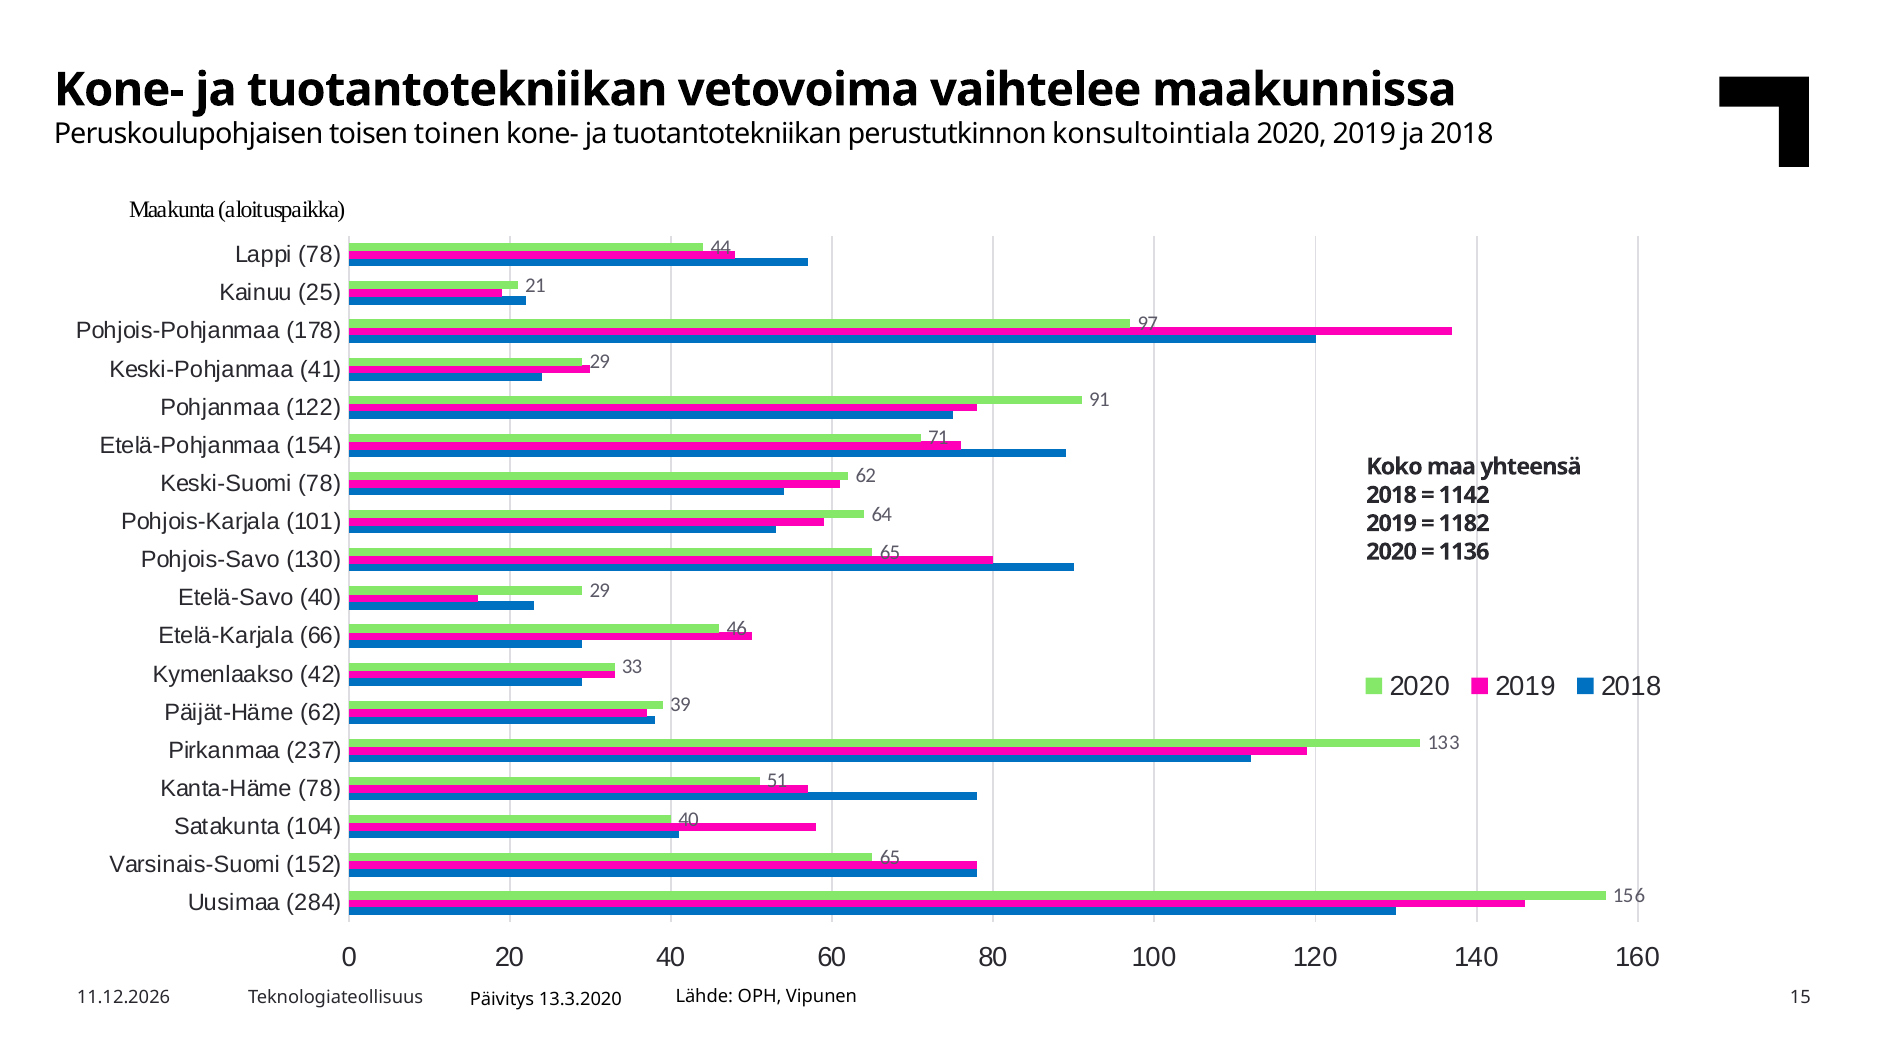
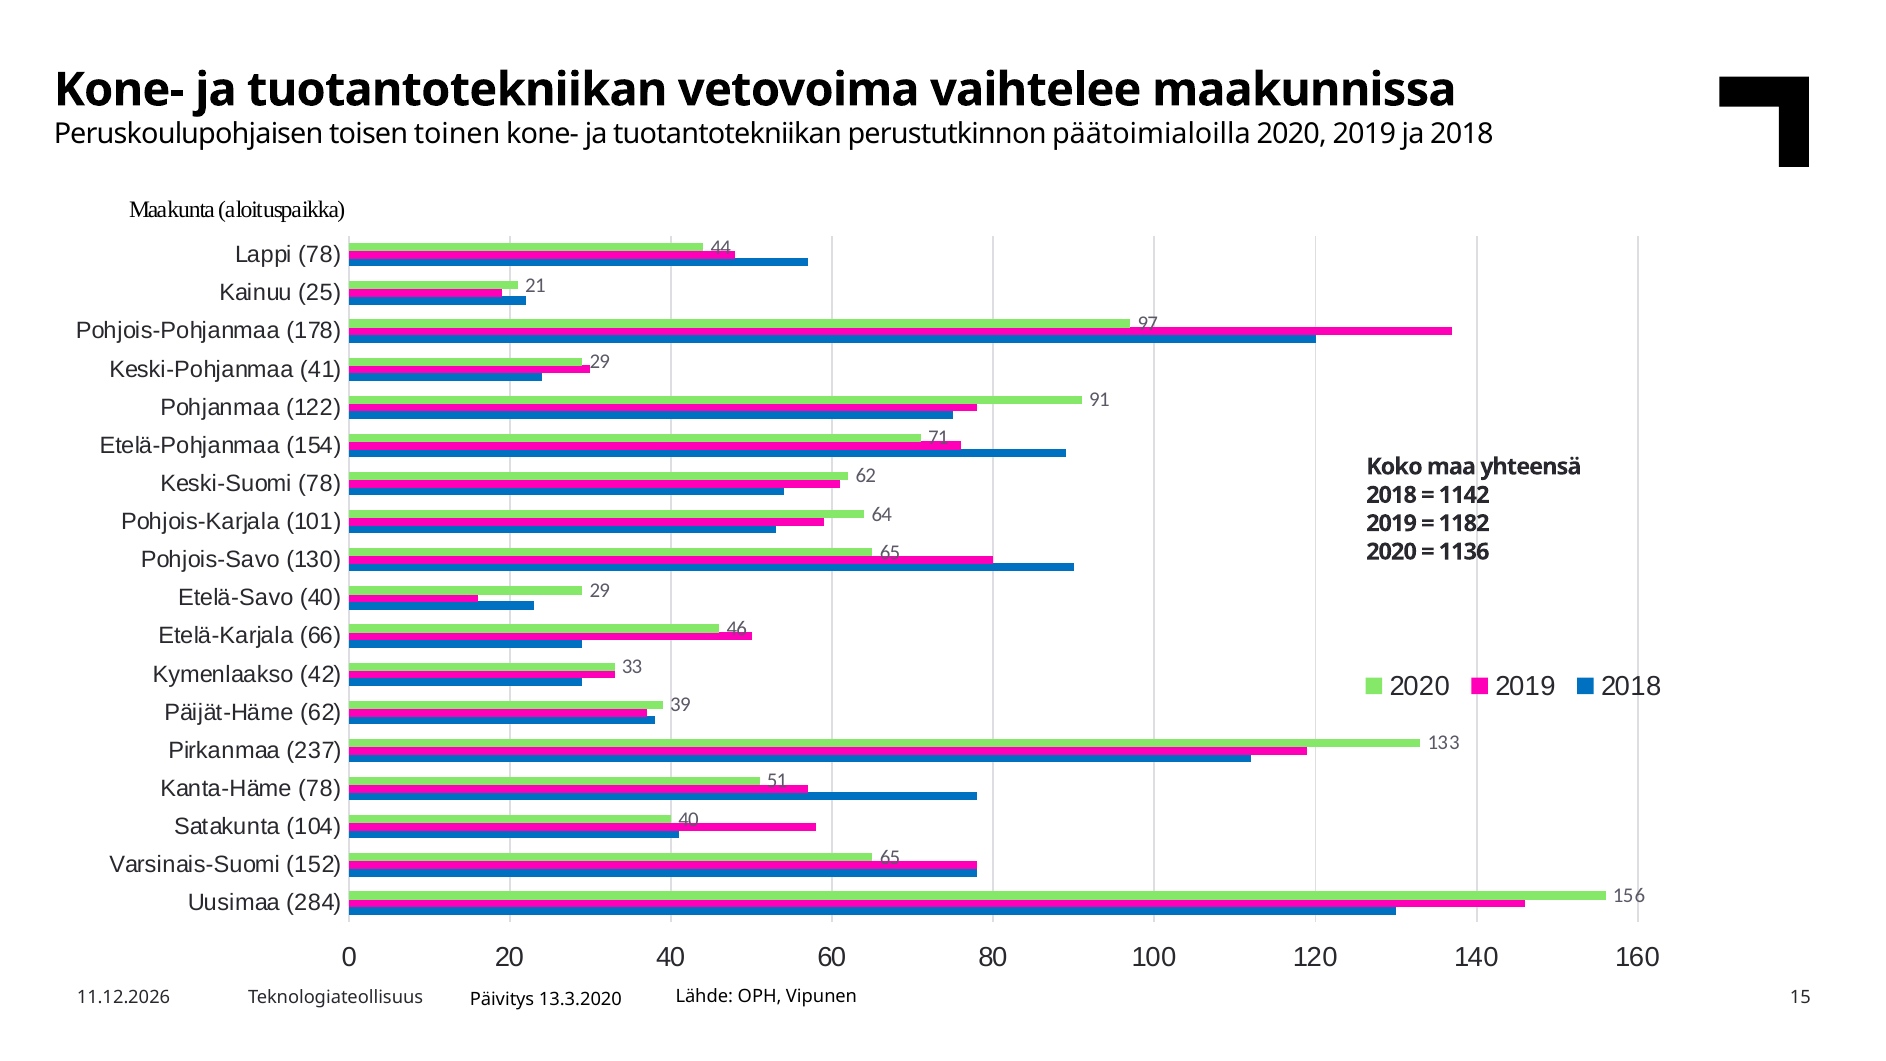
konsultointiala: konsultointiala -> päätoimialoilla (1151, 134)
